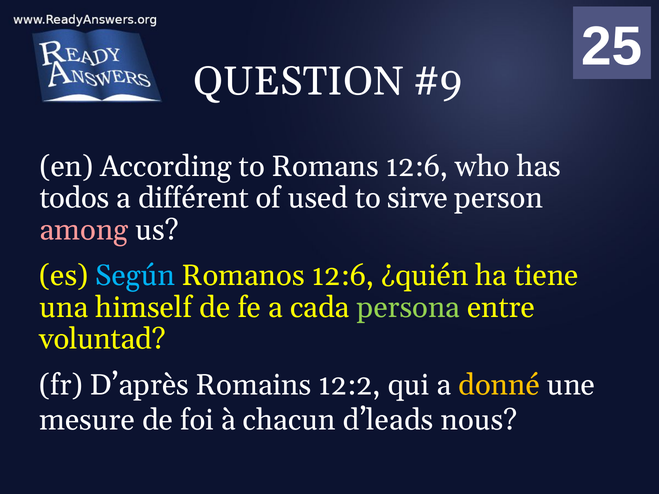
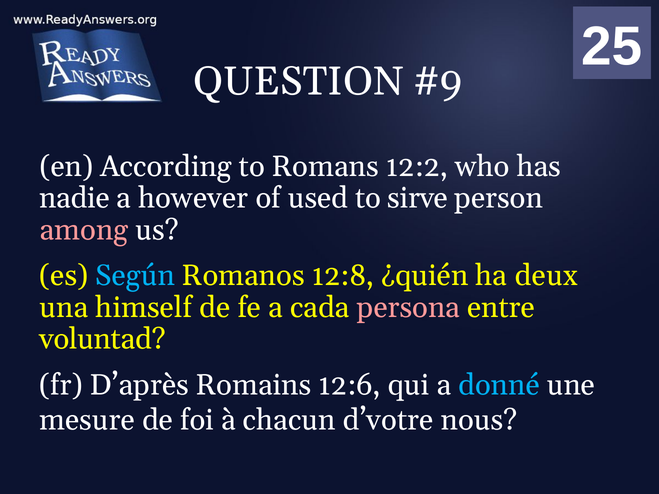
Romans 12:6: 12:6 -> 12:2 (417, 167)
todos: todos -> nadie (75, 198)
différent: différent -> however (193, 198)
Romanos 12:6: 12:6 -> 12:8 (343, 276)
tiene: tiene -> deux (546, 276)
persona colour: light green -> pink (409, 308)
12:2: 12:2 -> 12:6 (350, 385)
donné colour: yellow -> light blue (499, 385)
d’leads: d’leads -> d’votre (388, 420)
